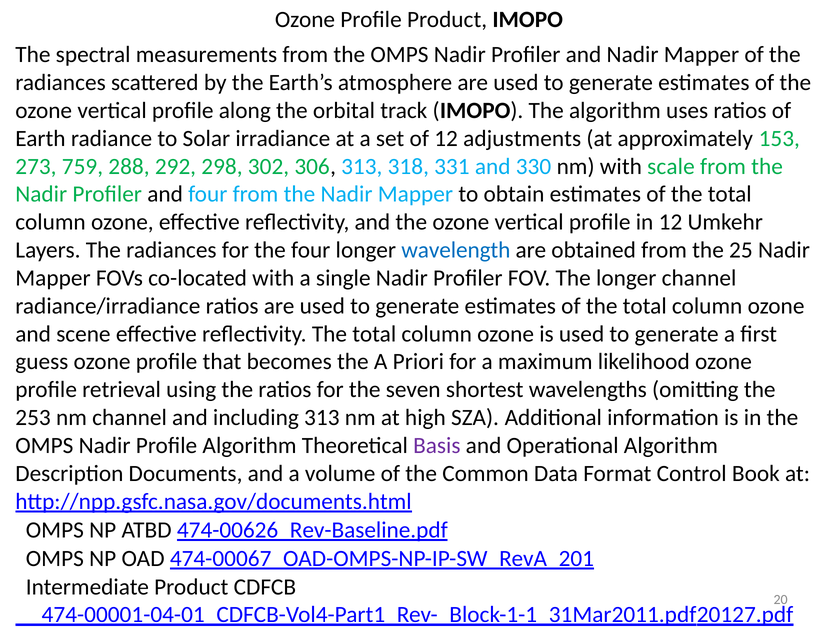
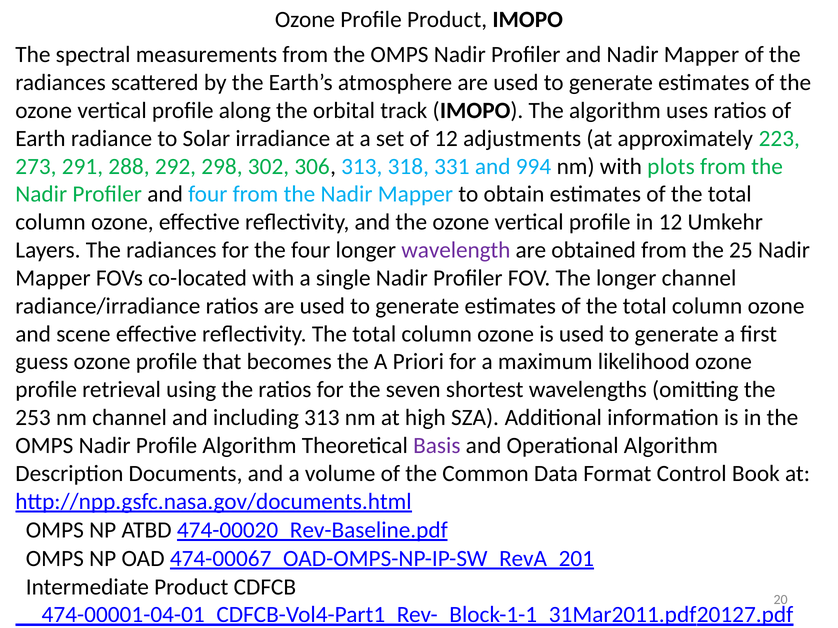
153: 153 -> 223 (779, 139)
759: 759 -> 291 (82, 166)
330: 330 -> 994 (533, 166)
scale: scale -> plots (671, 166)
wavelength colour: blue -> purple (456, 250)
474-00626_Rev-Baseline.pdf: 474-00626_Rev-Baseline.pdf -> 474-00020_Rev-Baseline.pdf (312, 530)
